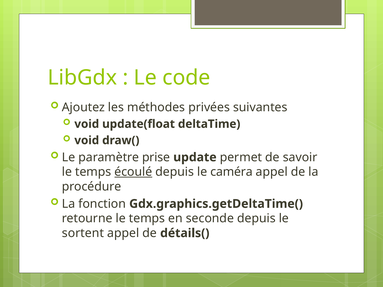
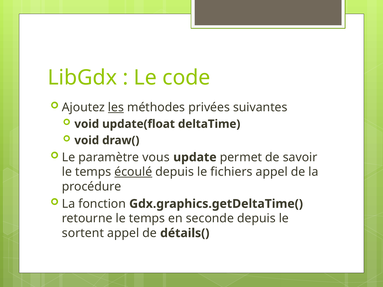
les underline: none -> present (116, 107)
prise: prise -> vous (156, 157)
caméra: caméra -> fichiers (231, 172)
